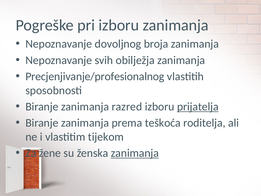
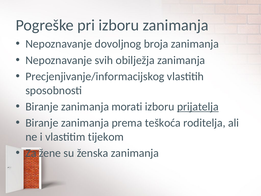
Precjenjivanje/profesionalnog: Precjenjivanje/profesionalnog -> Precjenjivanje/informacijskog (95, 76)
razred: razred -> morati (127, 107)
zanimanja underline: present -> none (135, 153)
